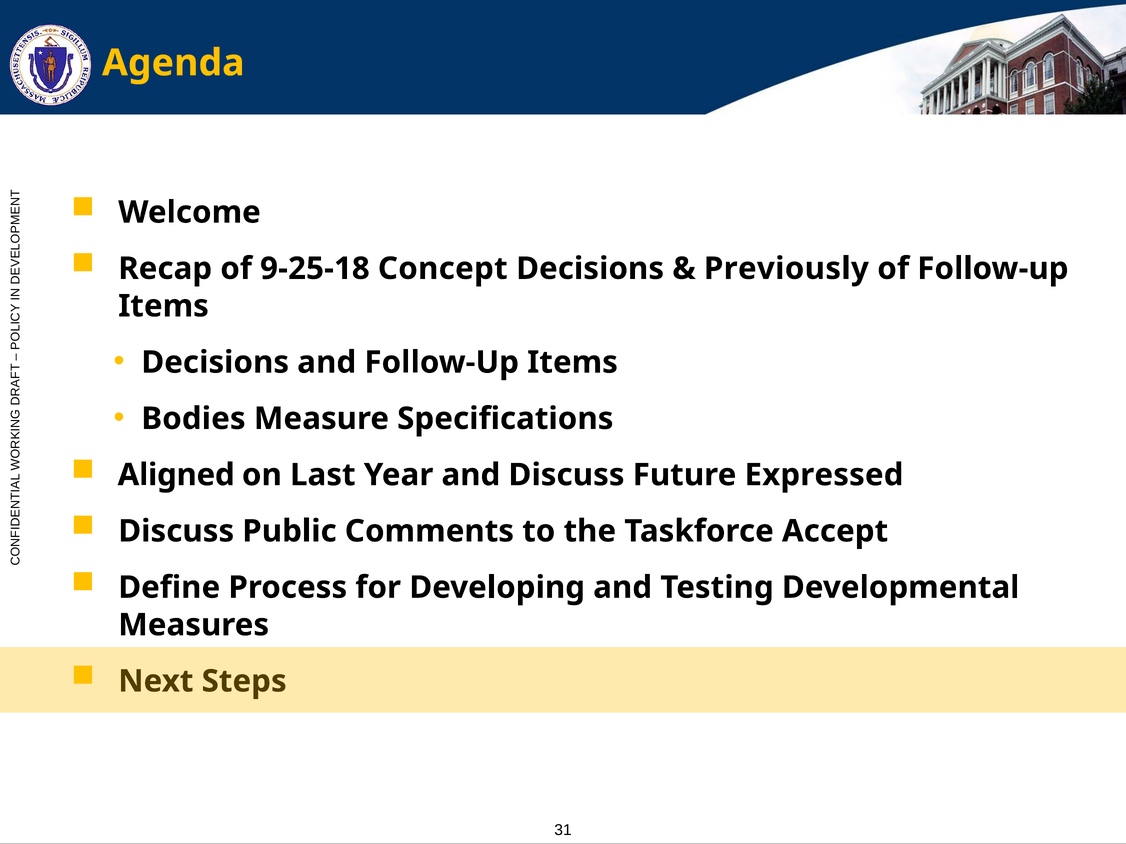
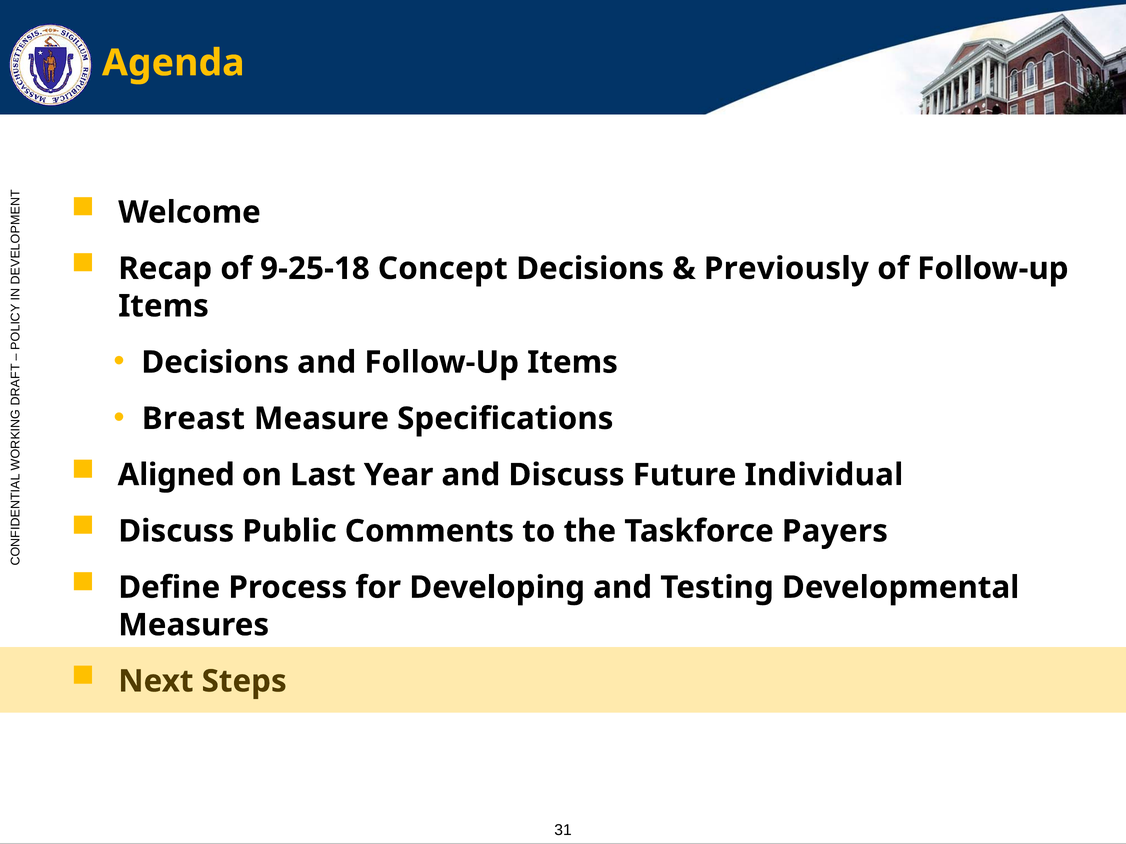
Bodies: Bodies -> Breast (193, 419)
Expressed: Expressed -> Individual (824, 475)
Accept: Accept -> Payers (835, 531)
